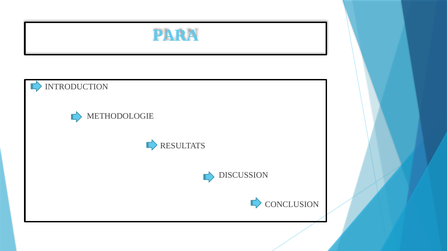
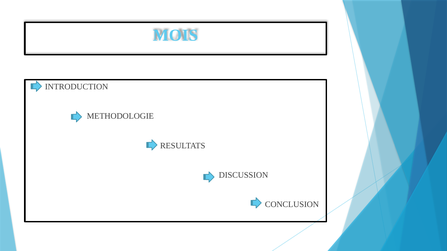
PARA: PARA -> MOIS (175, 35)
